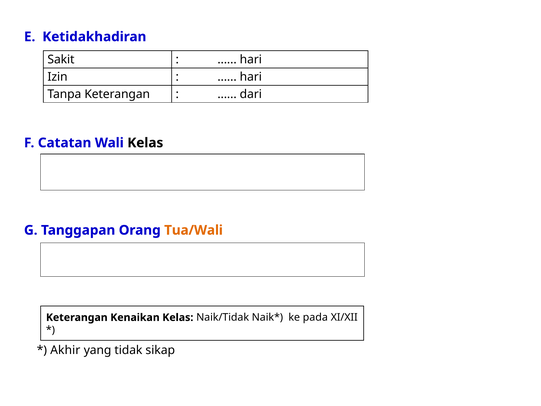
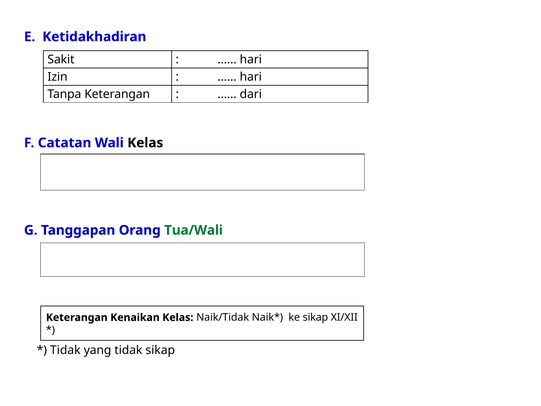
Tua/Wali colour: orange -> green (194, 230)
ke pada: pada -> sikap (315, 317)
Akhir: Akhir -> Tidak (65, 350)
